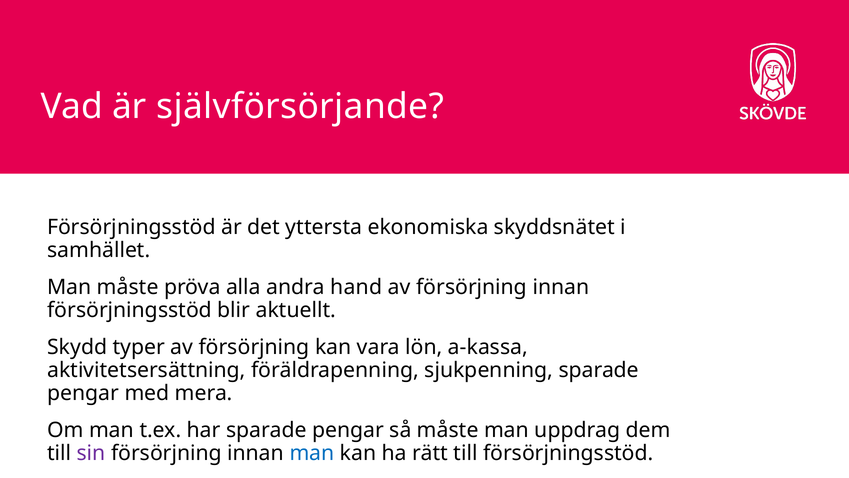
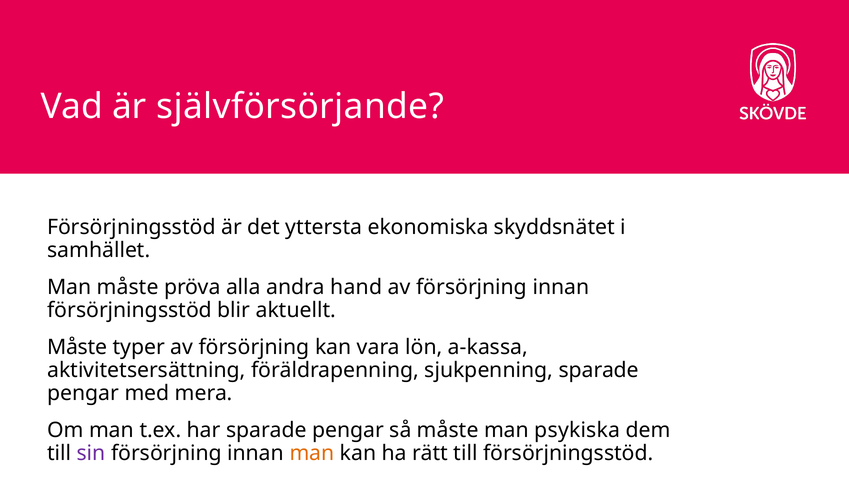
Skydd: Skydd -> Måste (77, 347)
uppdrag: uppdrag -> psykiska (577, 430)
man colour: blue -> orange (312, 453)
